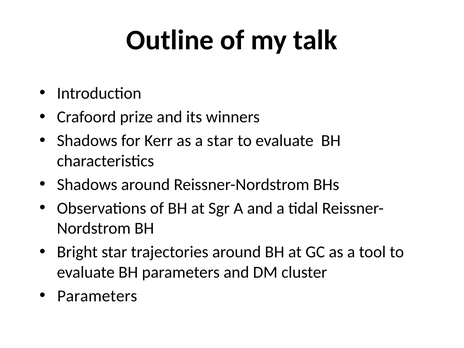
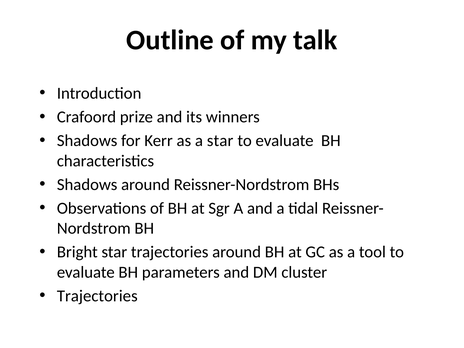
Parameters: Parameters -> Trajectories (97, 296)
